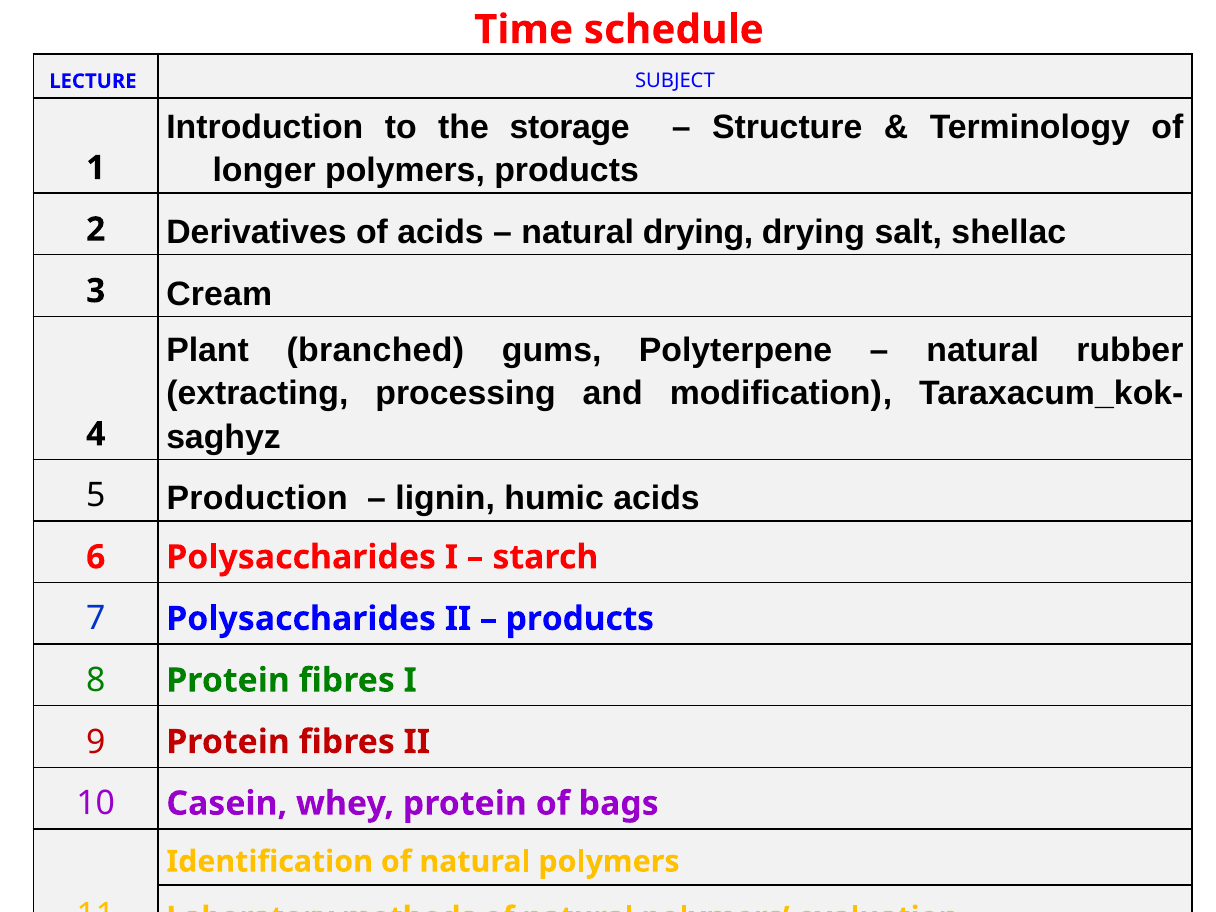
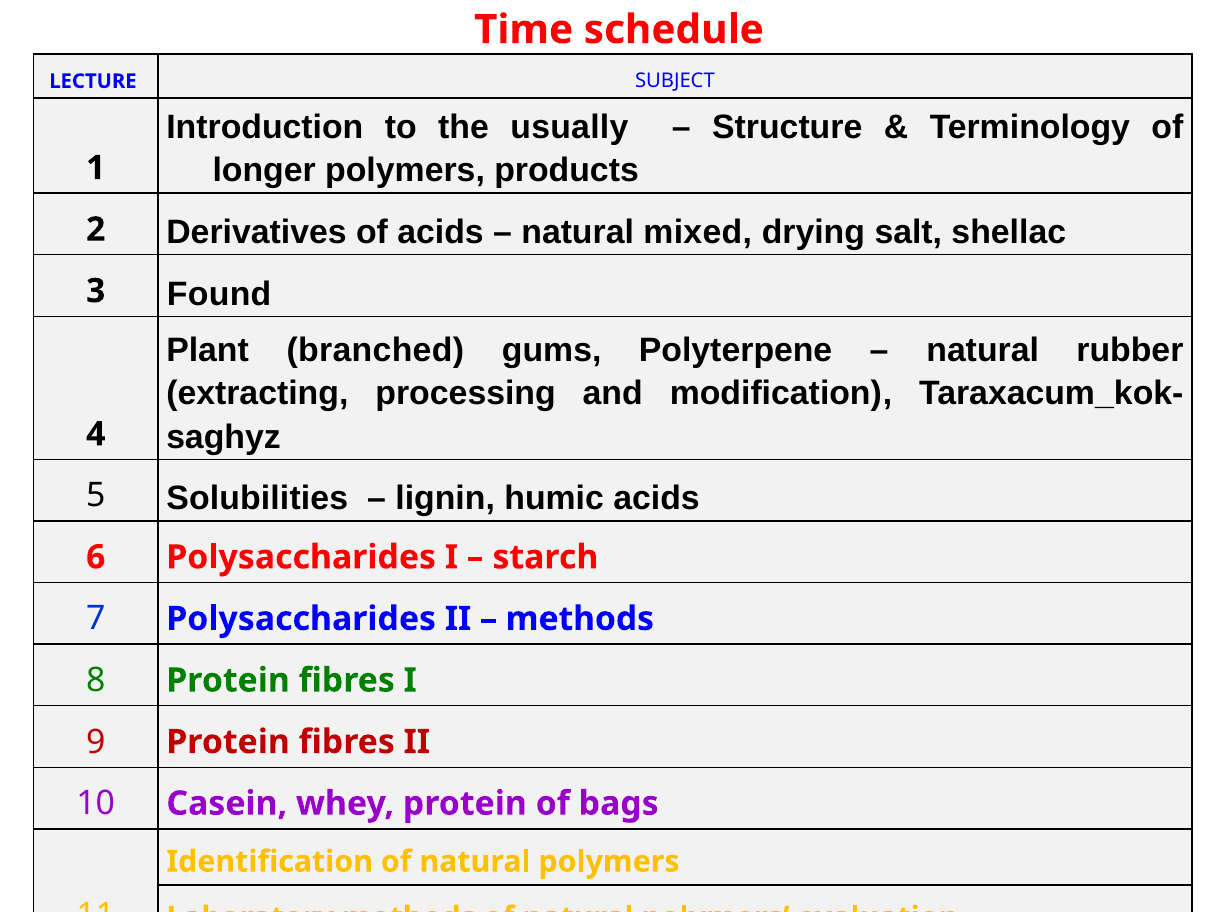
storage: storage -> usually (569, 127)
natural drying: drying -> mixed (698, 232)
Cream: Cream -> Found (219, 294)
Production: Production -> Solubilities (257, 499)
products: products -> methods (580, 619)
